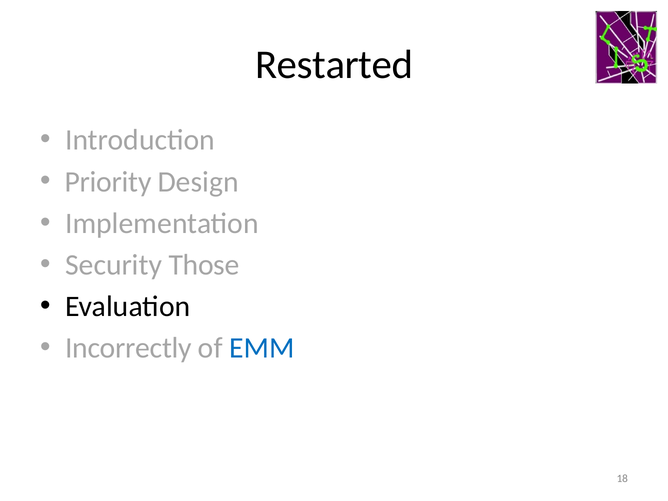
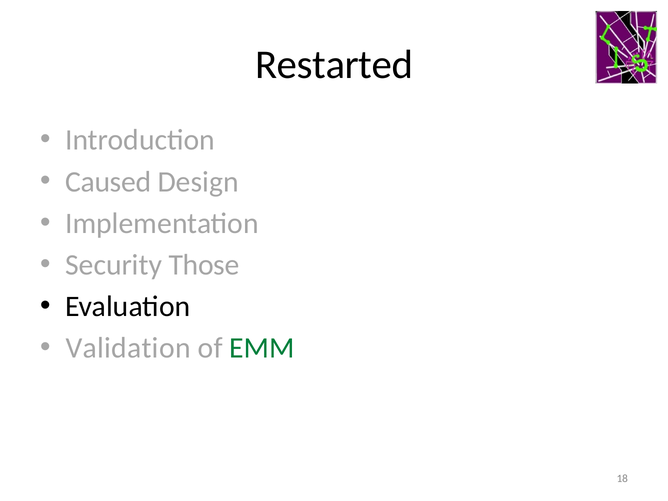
Priority: Priority -> Caused (108, 182)
Incorrectly: Incorrectly -> Validation (128, 348)
EMM colour: blue -> green (262, 348)
